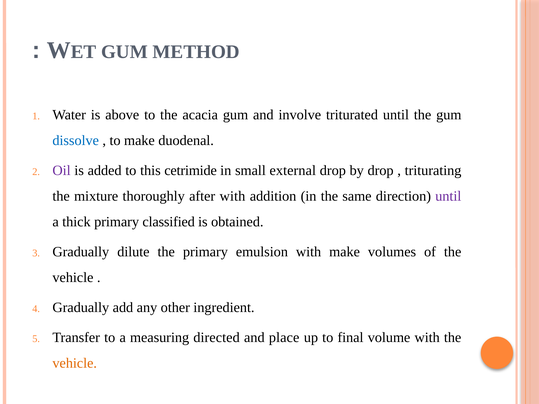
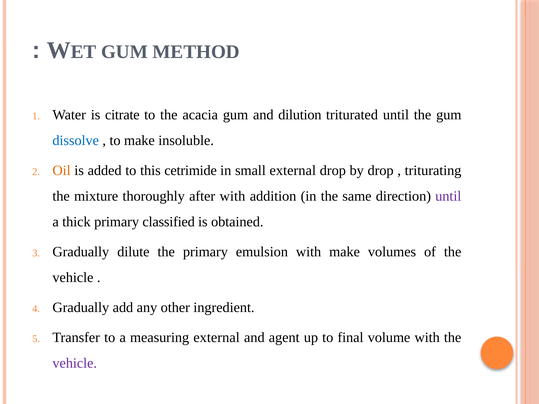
above: above -> citrate (122, 115)
involve: involve -> dilution (300, 115)
duodenal: duodenal -> insoluble (186, 141)
Oil colour: purple -> orange (62, 171)
measuring directed: directed -> external (217, 338)
place: place -> agent (284, 338)
vehicle colour: orange -> purple (75, 363)
